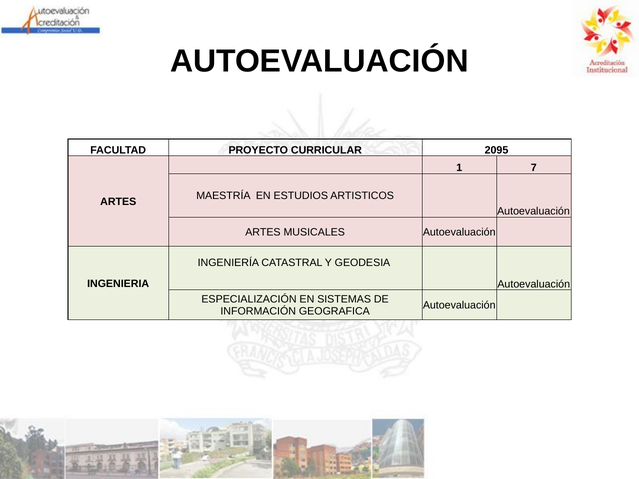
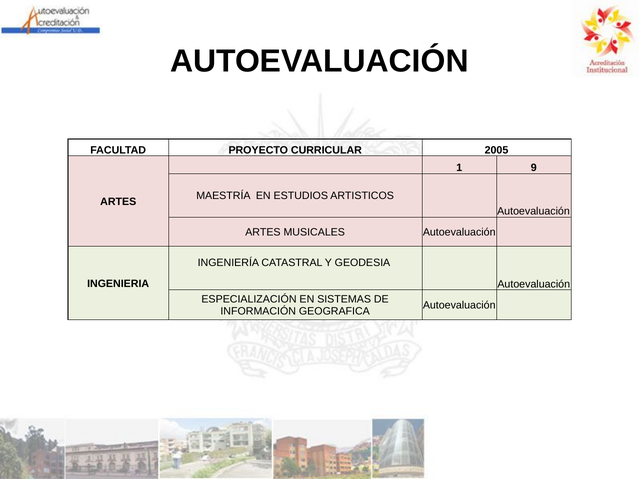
2095: 2095 -> 2005 (497, 150)
7: 7 -> 9 (534, 168)
